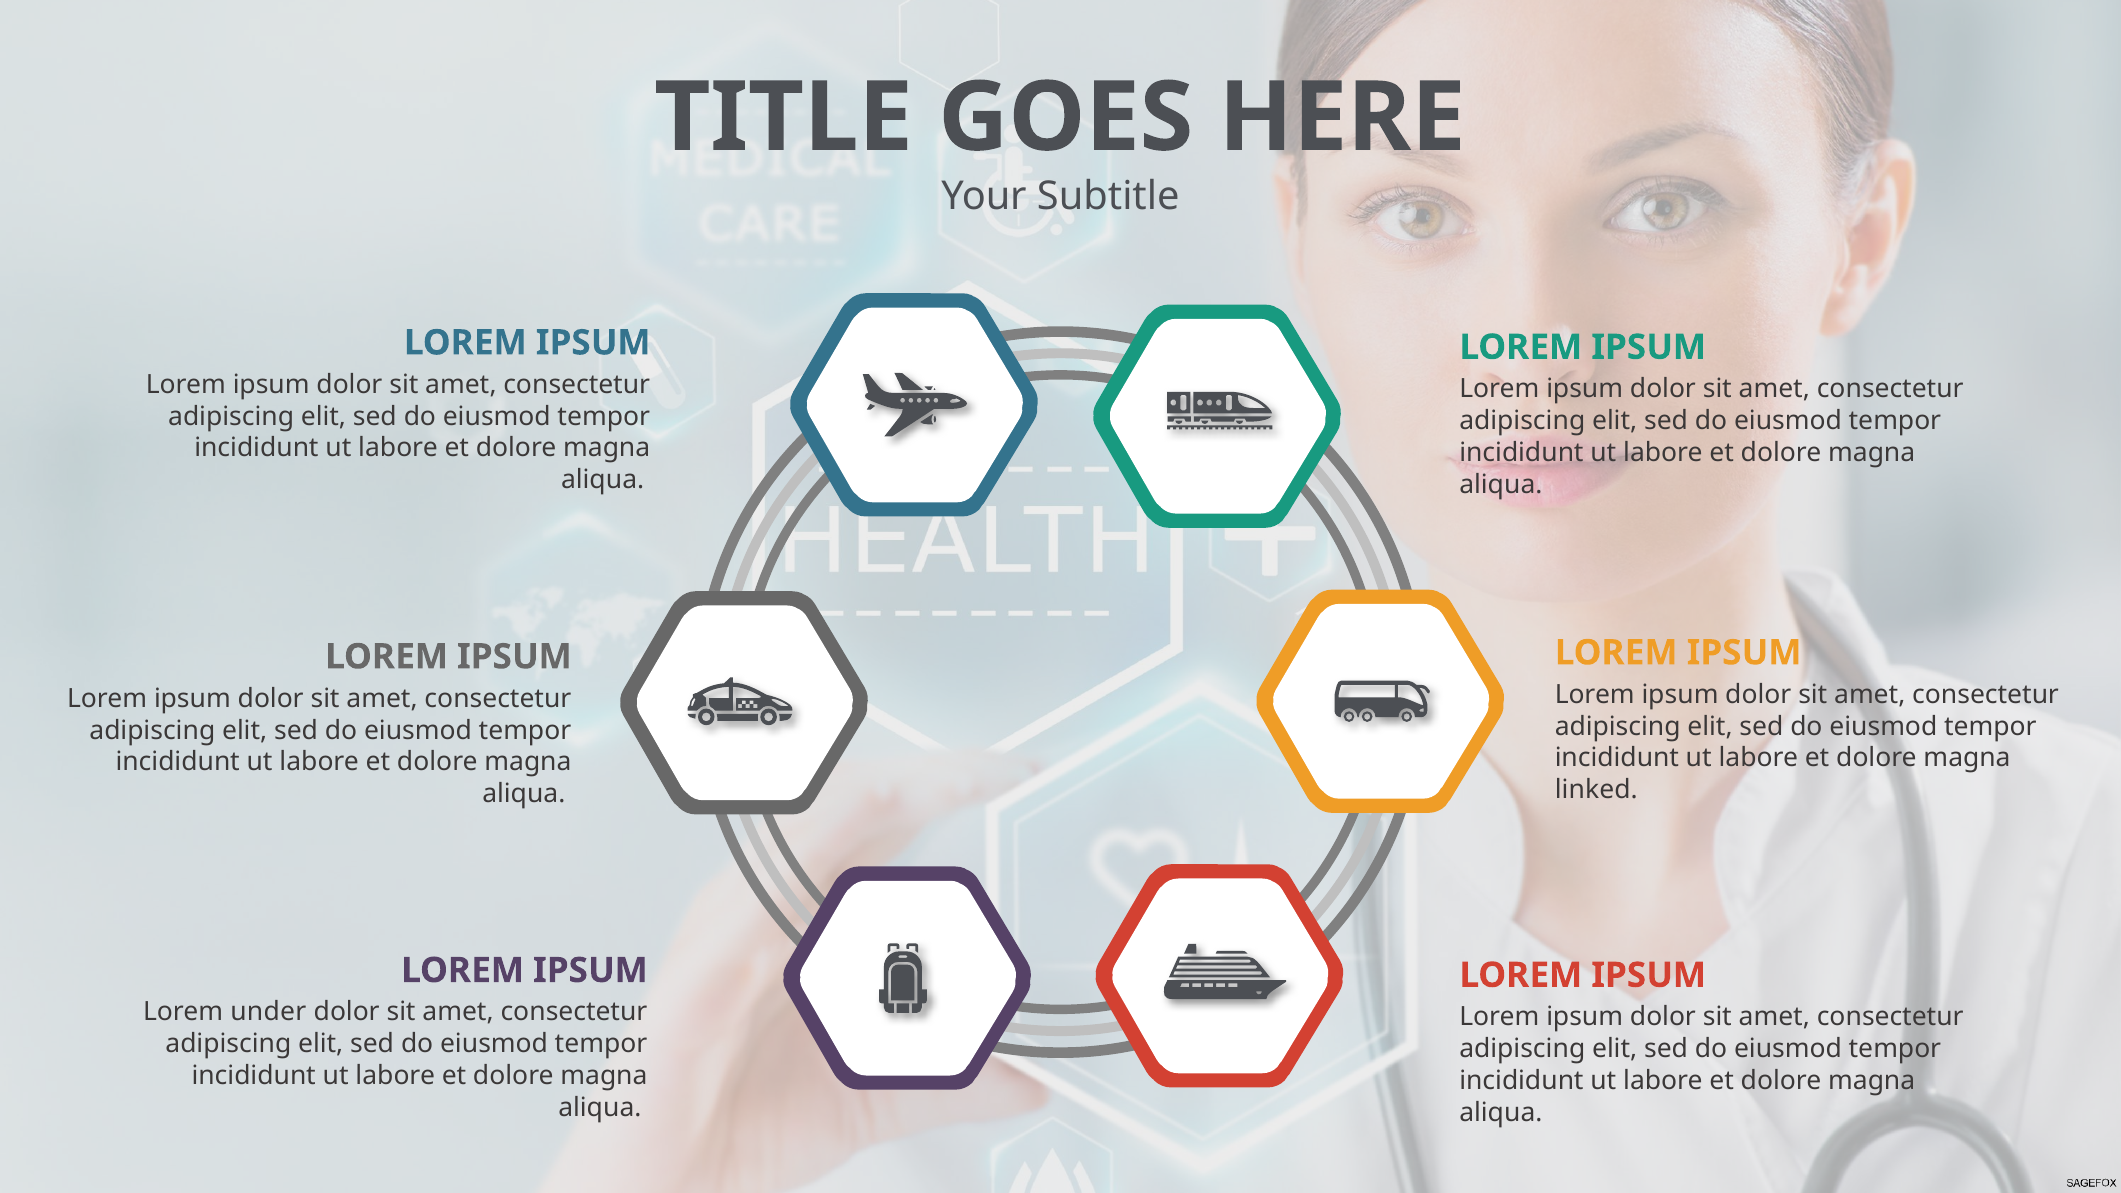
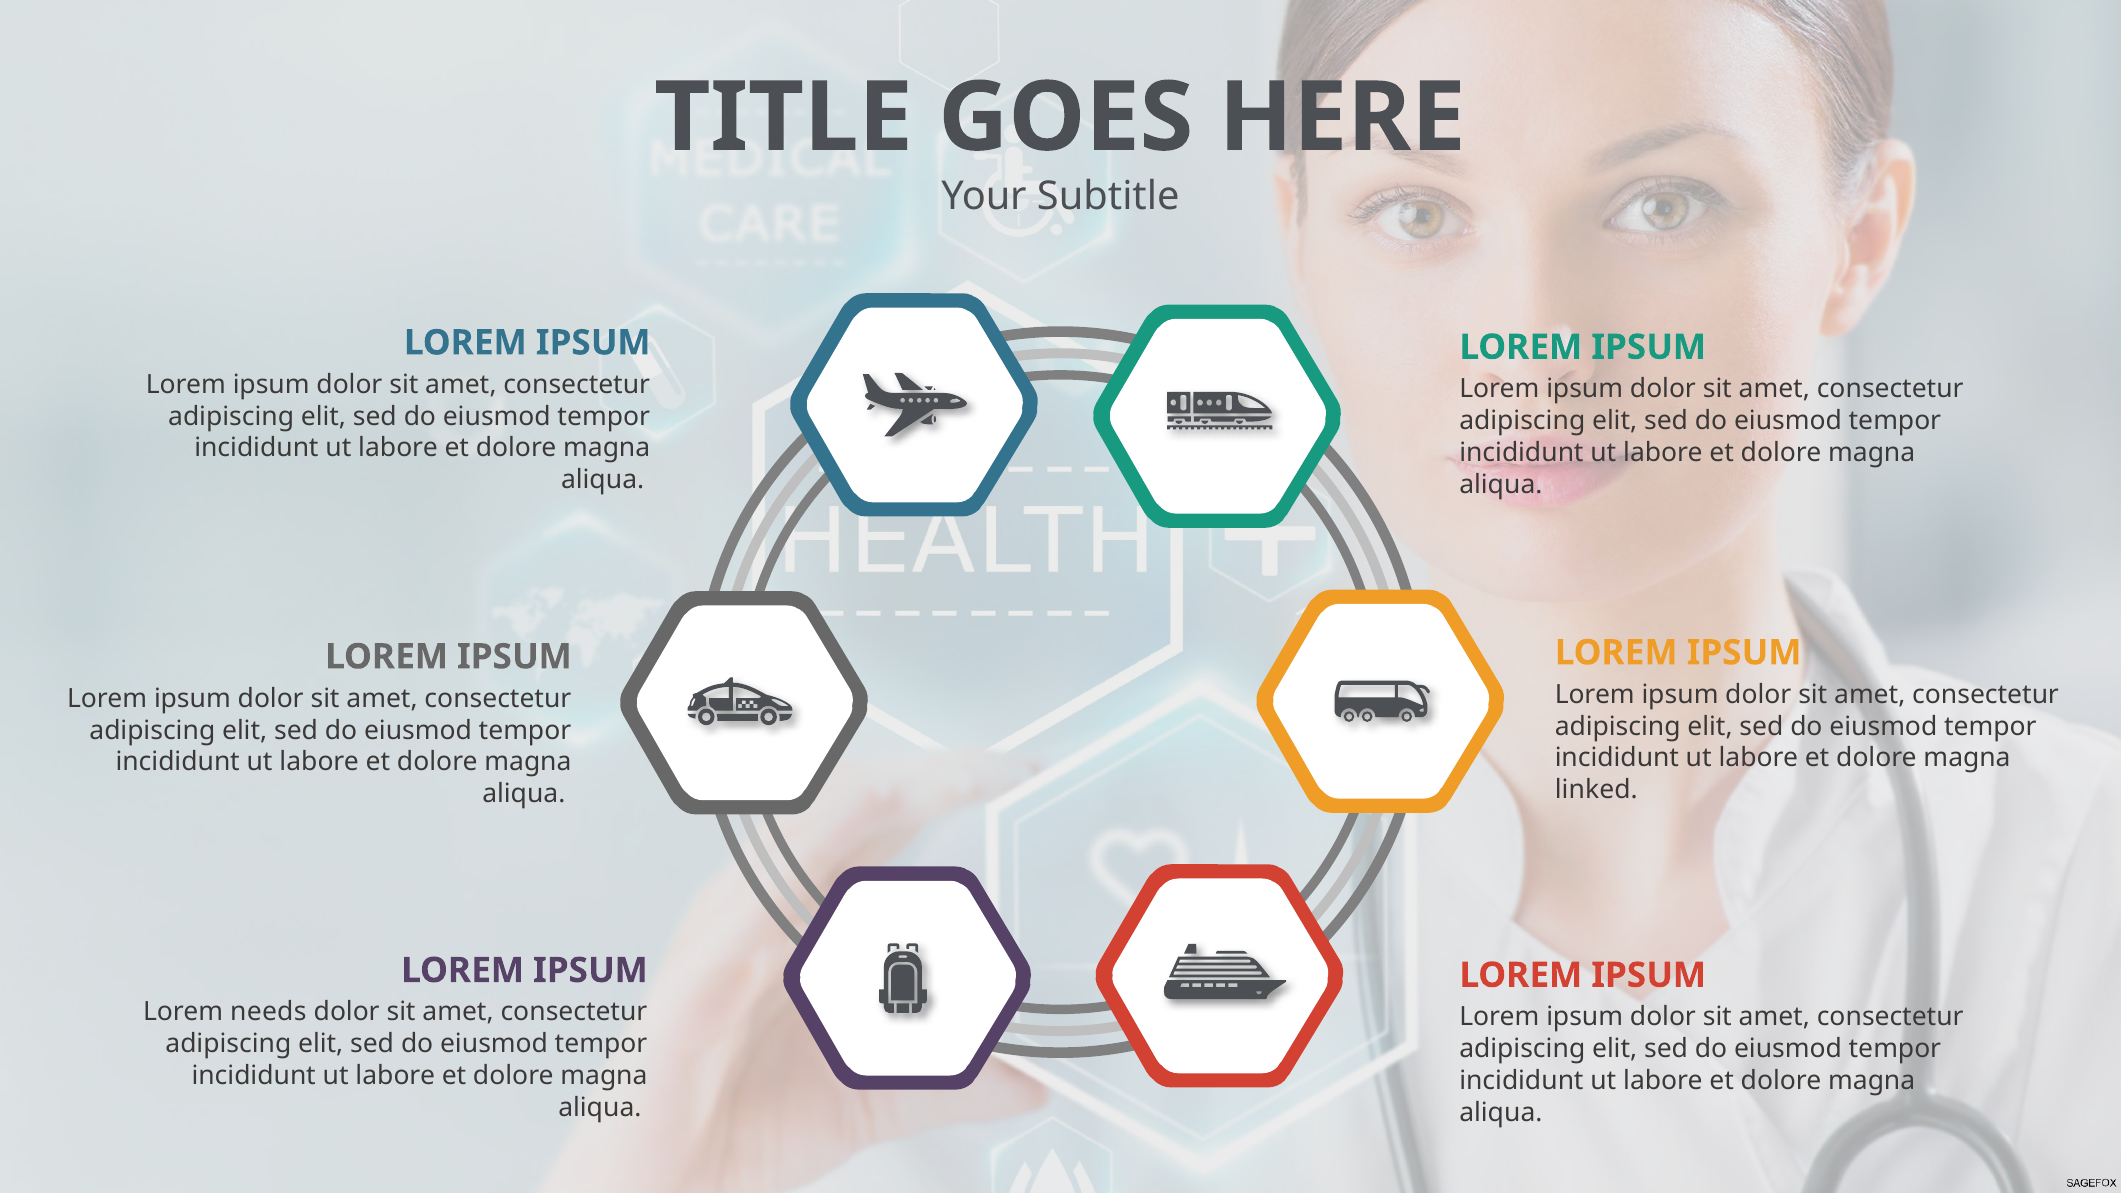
under: under -> needs (268, 1012)
